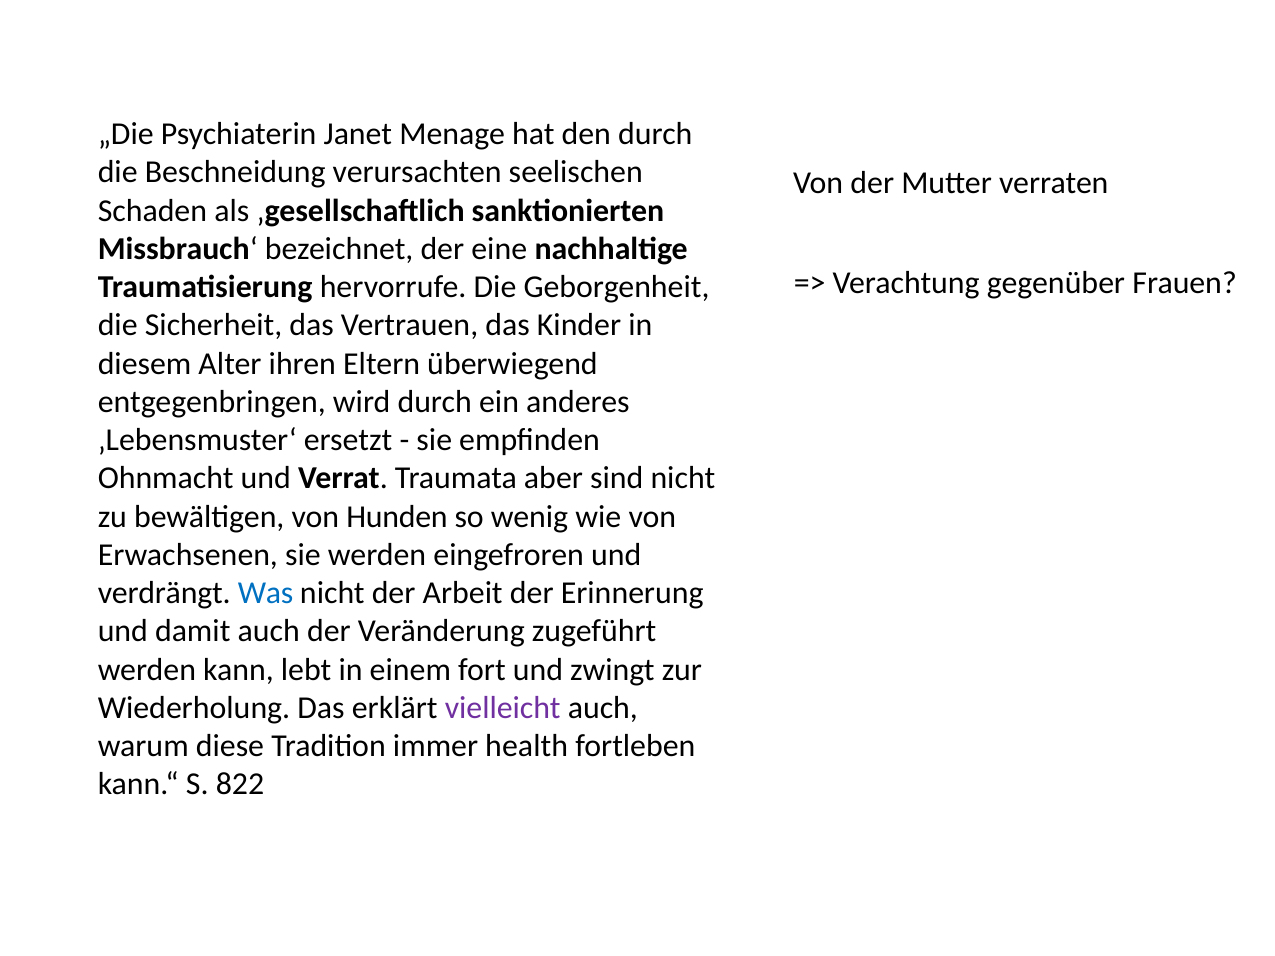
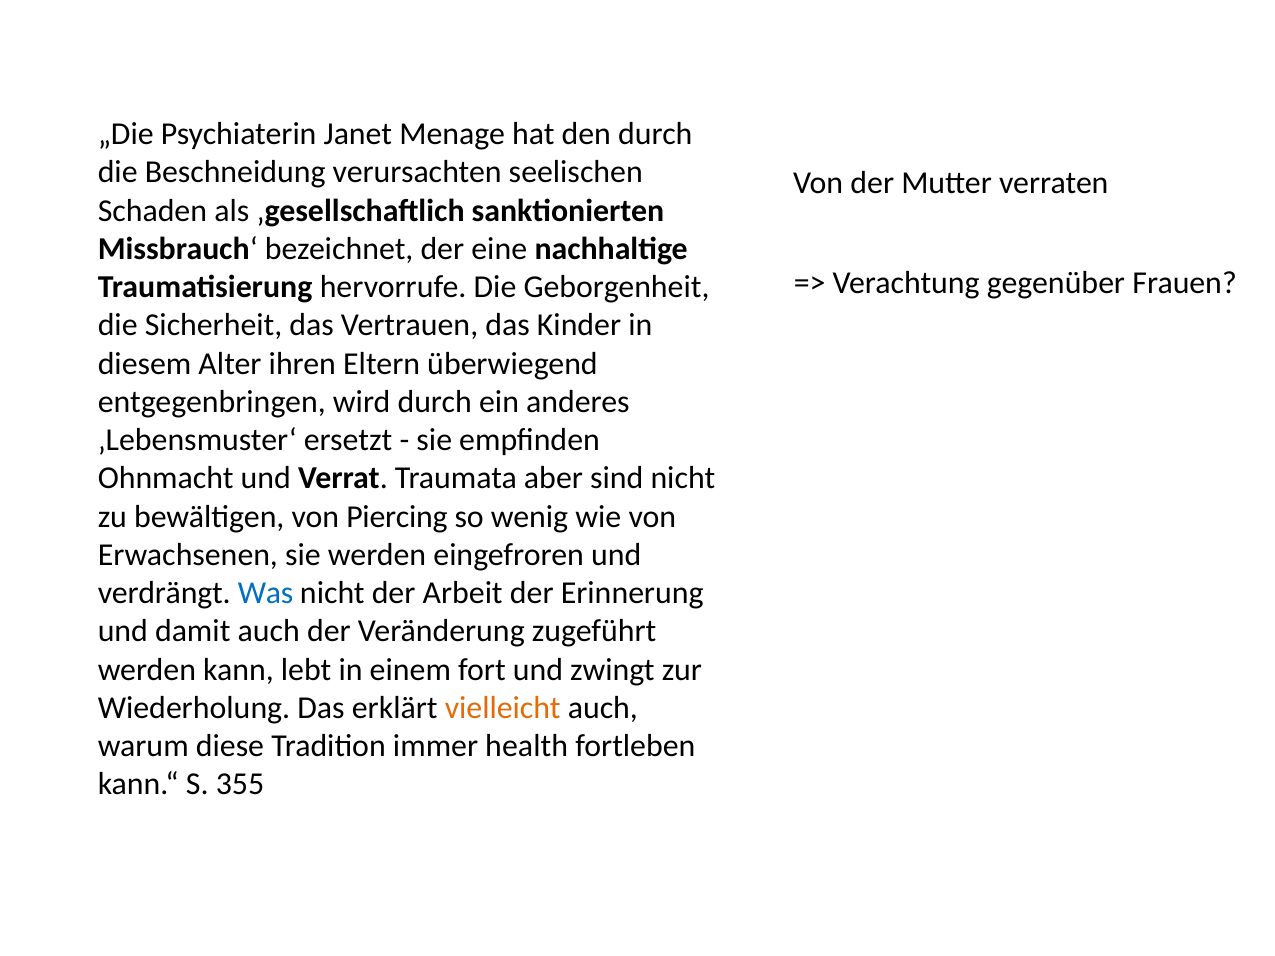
Hunden: Hunden -> Piercing (397, 517)
vielleicht colour: purple -> orange (503, 708)
822: 822 -> 355 (240, 784)
